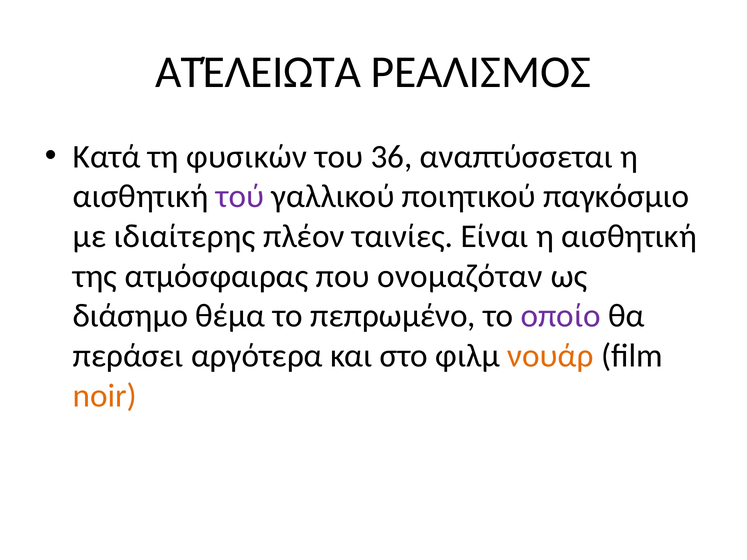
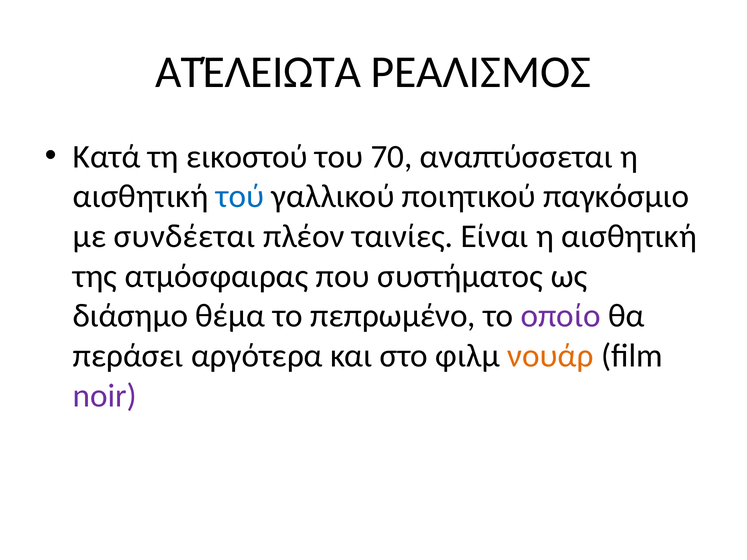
φυσικών: φυσικών -> εικοστού (247, 157)
36: 36 -> 70 (392, 157)
τού colour: purple -> blue (240, 197)
ιδιαίτερης: ιδιαίτερης -> συνδέεται (185, 236)
ονομαζόταν: ονομαζόταν -> συστήματος (460, 276)
noir colour: orange -> purple (105, 396)
